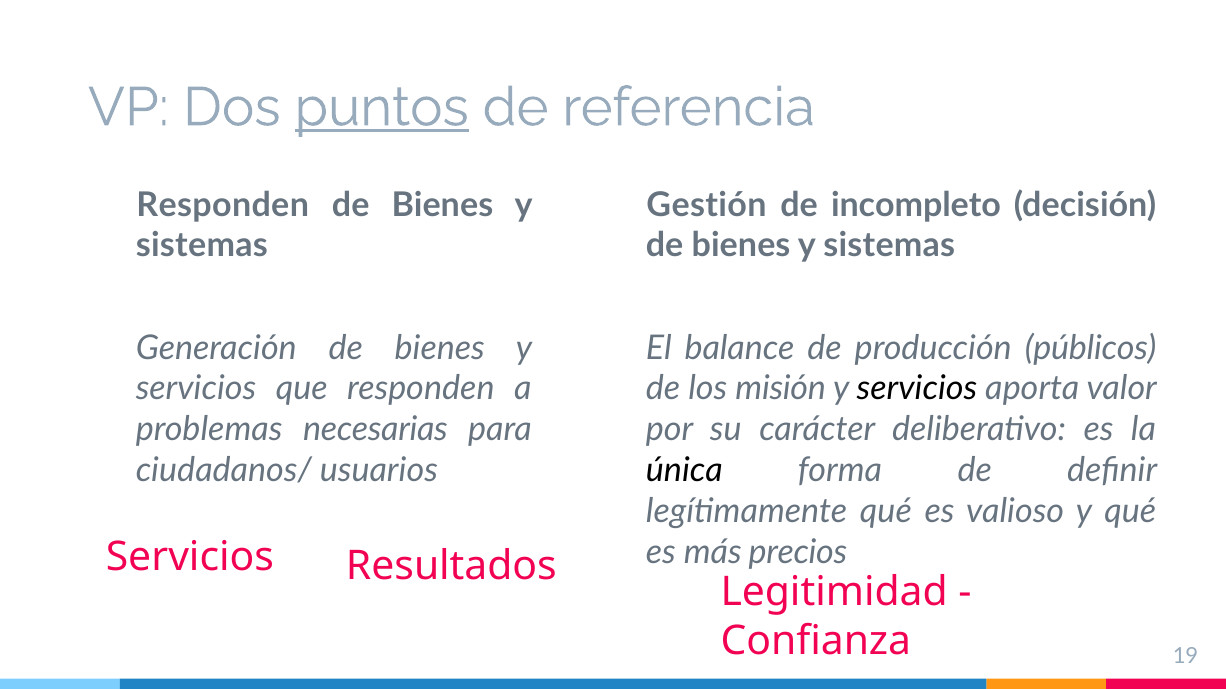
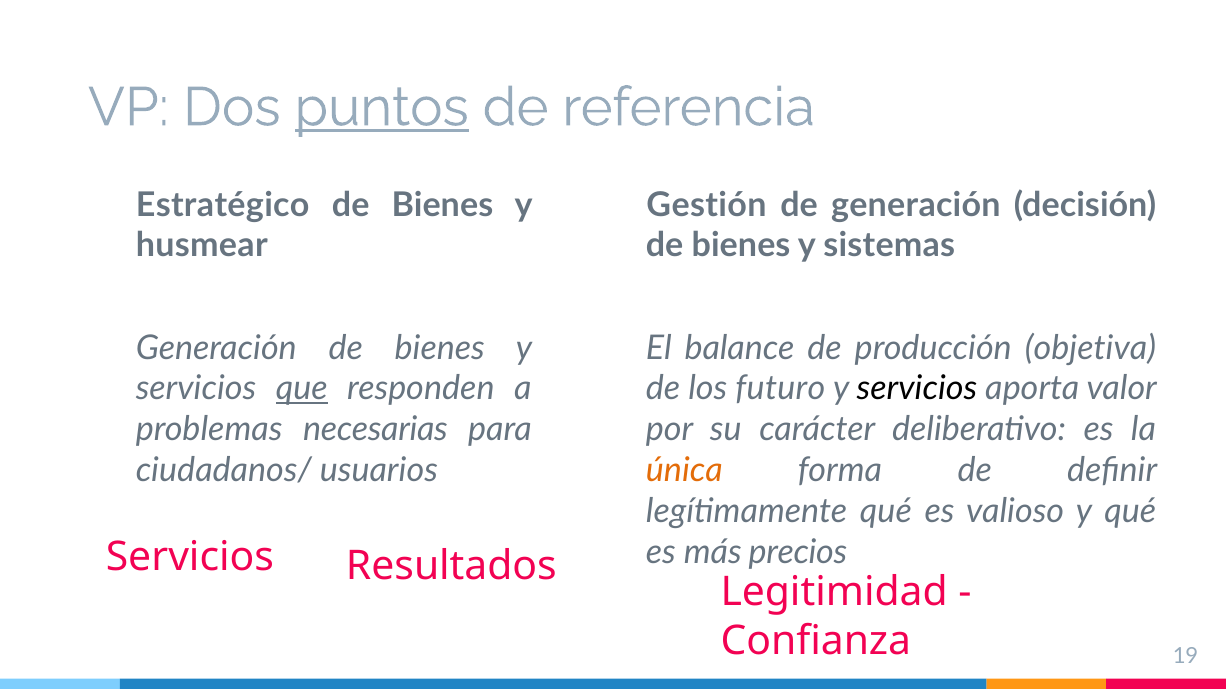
Responden: Responden -> Estratégico (223, 205)
de incompleto: incompleto -> generación (916, 205)
sistemas: sistemas -> husmear (202, 246)
públicos: públicos -> objetiva (1091, 348)
que underline: none -> present (302, 389)
misión: misión -> futuro (780, 389)
única colour: black -> orange (684, 471)
